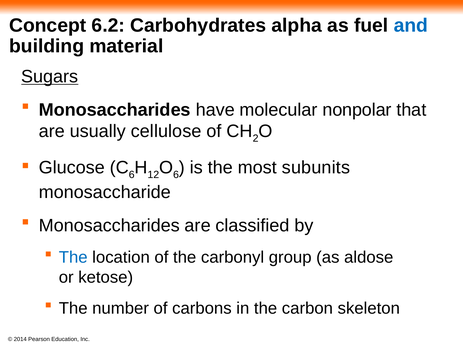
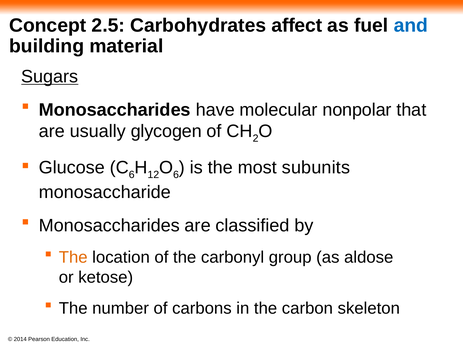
6.2: 6.2 -> 2.5 (108, 25)
alpha: alpha -> affect (297, 25)
cellulose: cellulose -> glycogen (166, 131)
The colour: blue -> orange (73, 258)
